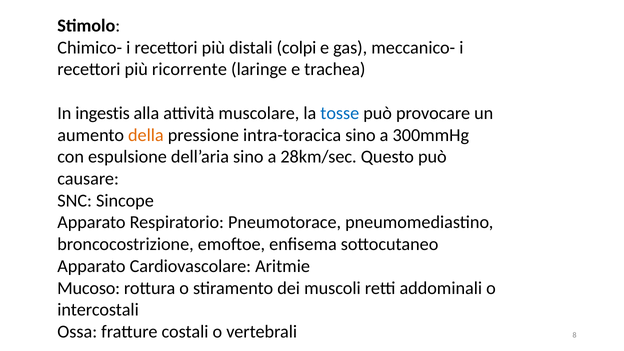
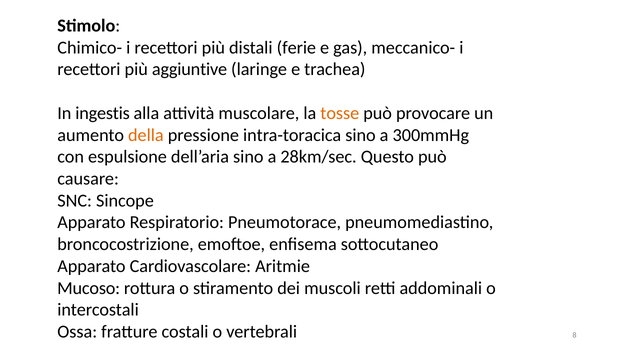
colpi: colpi -> ferie (296, 48)
ricorrente: ricorrente -> aggiuntive (190, 69)
tosse colour: blue -> orange (340, 113)
